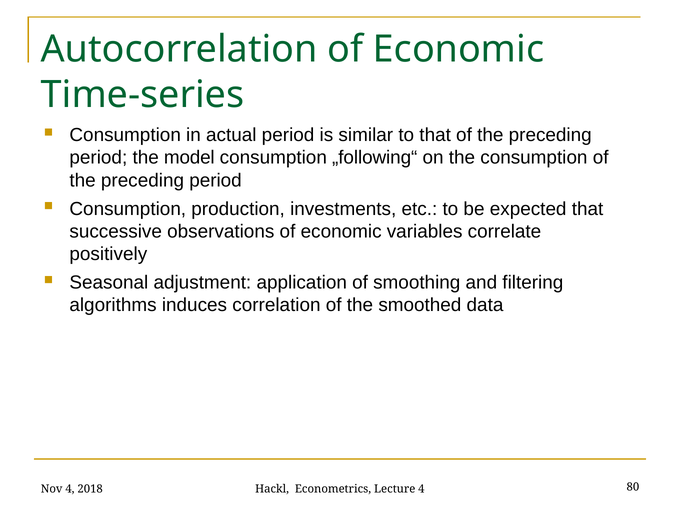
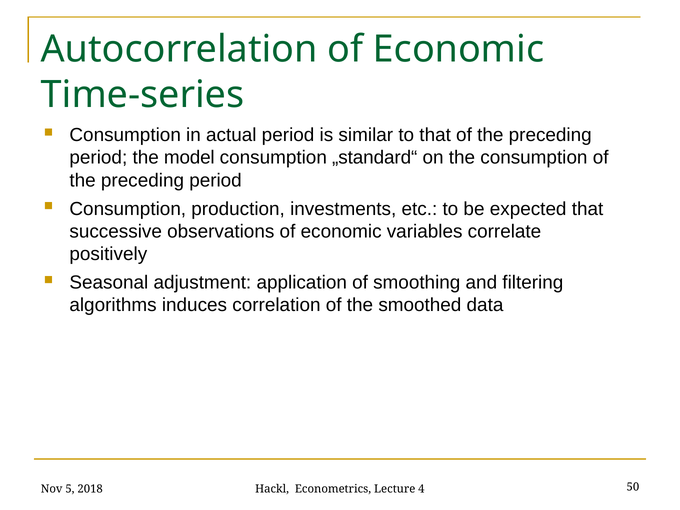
„following“: „following“ -> „standard“ (375, 158)
Nov 4: 4 -> 5 (70, 489)
80: 80 -> 50 (633, 487)
